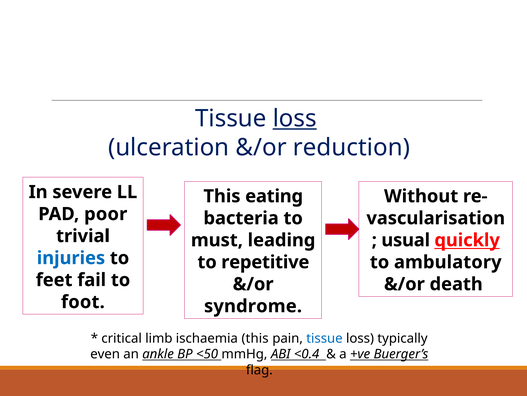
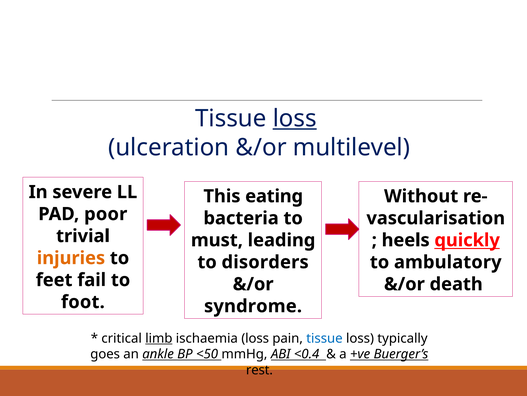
reduction: reduction -> multilevel (351, 147)
usual: usual -> heels (406, 240)
injuries colour: blue -> orange (71, 258)
repetitive: repetitive -> disorders (265, 262)
limb underline: none -> present (159, 338)
ischaemia this: this -> loss (255, 338)
even: even -> goes (105, 353)
flag: flag -> rest (259, 369)
